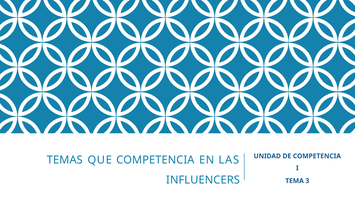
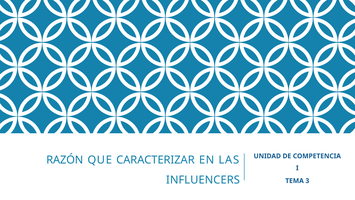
TEMAS: TEMAS -> RAZÓN (65, 160)
QUE COMPETENCIA: COMPETENCIA -> CARACTERIZAR (155, 160)
